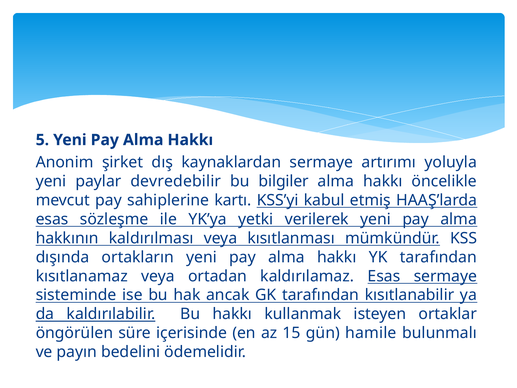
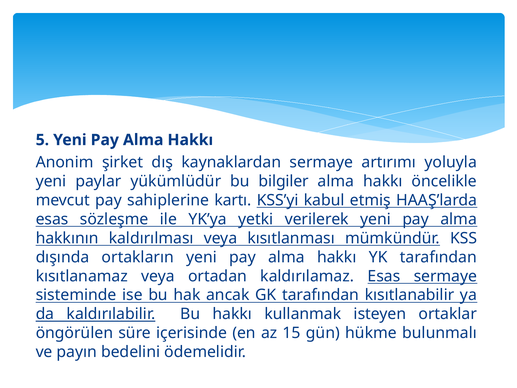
devredebilir: devredebilir -> yükümlüdür (176, 181)
hamile: hamile -> hükme (371, 333)
